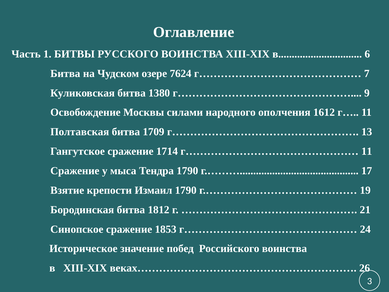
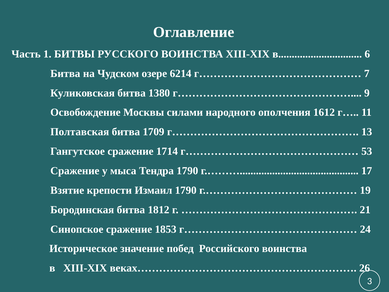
7624: 7624 -> 6214 (181, 73)
г………………………………………… 11: 11 -> 53 (367, 151)
